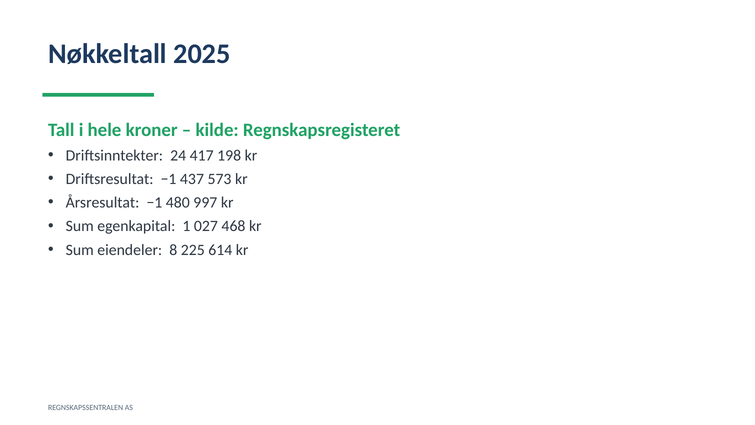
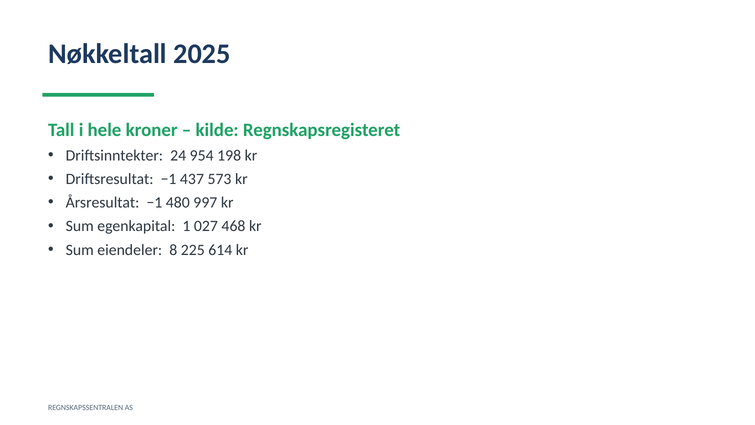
417: 417 -> 954 (202, 155)
